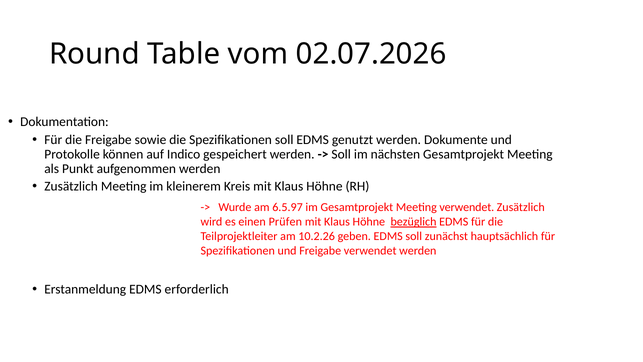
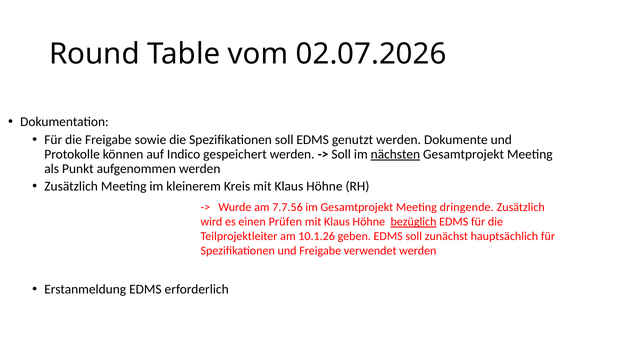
nächsten underline: none -> present (395, 154)
6.5.97: 6.5.97 -> 7.7.56 (288, 207)
Meeting verwendet: verwendet -> dringende (467, 207)
10.2.26: 10.2.26 -> 10.1.26 (317, 236)
